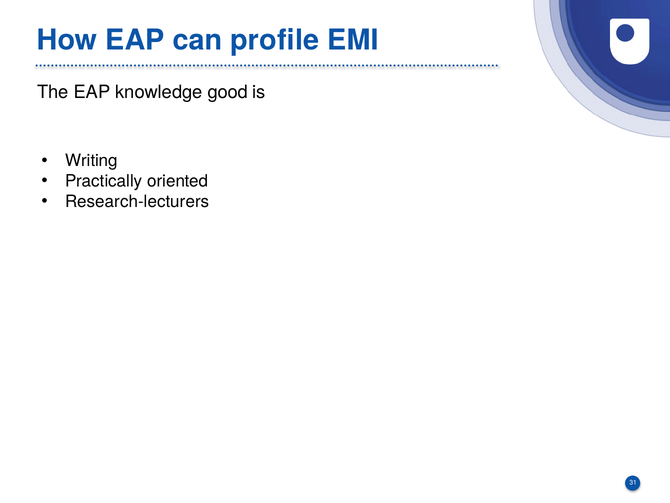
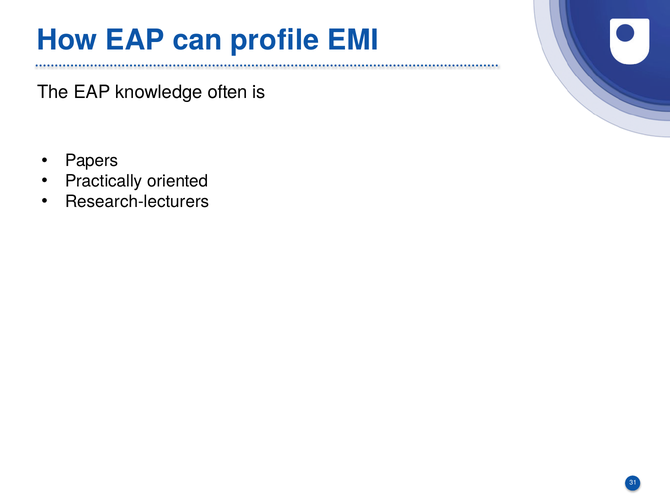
good: good -> often (228, 92)
Writing: Writing -> Papers (92, 161)
